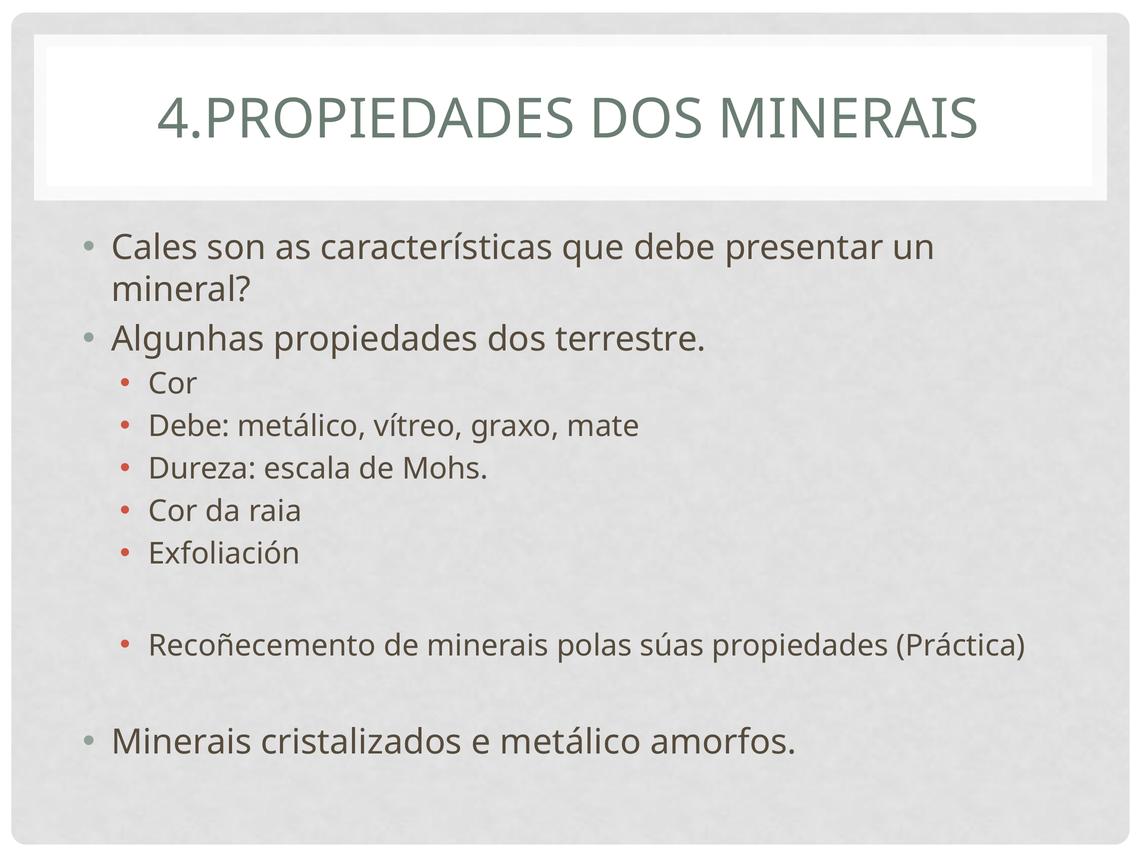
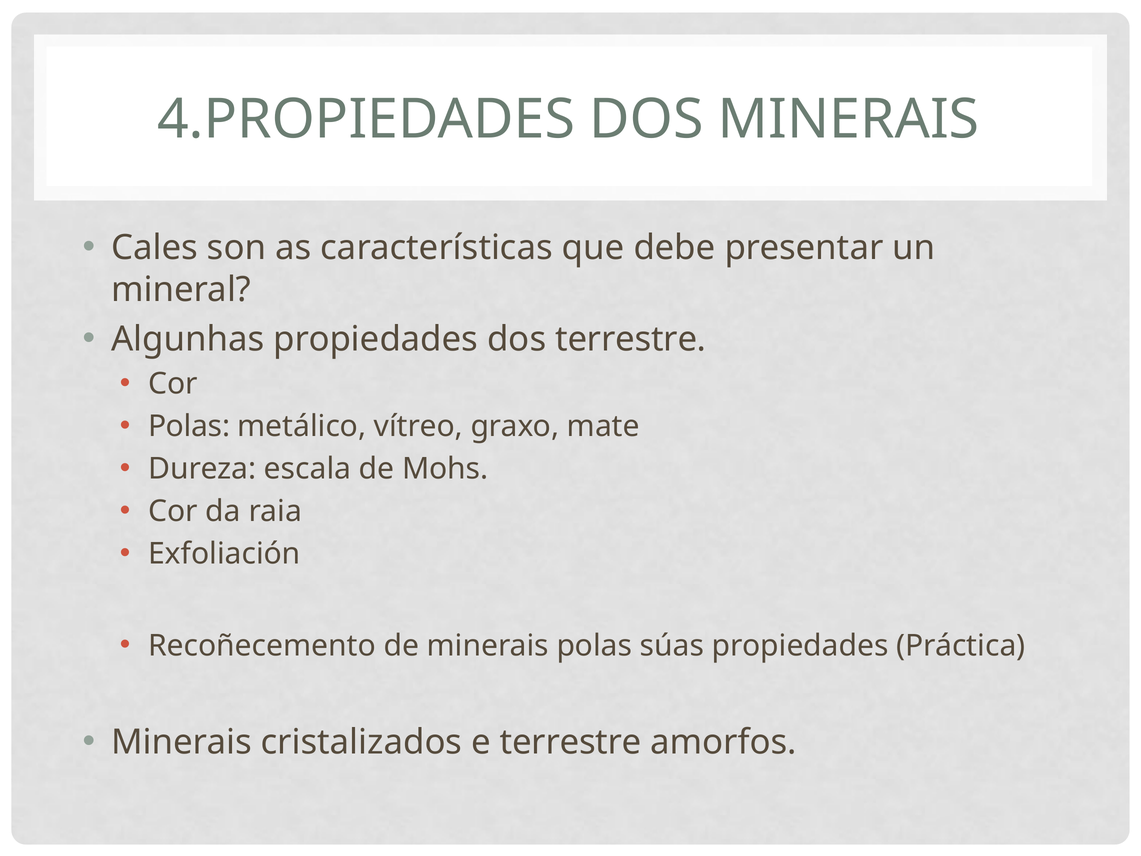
Debe: Debe -> Polas (189, 426)
e metálico: metálico -> terrestre (571, 742)
